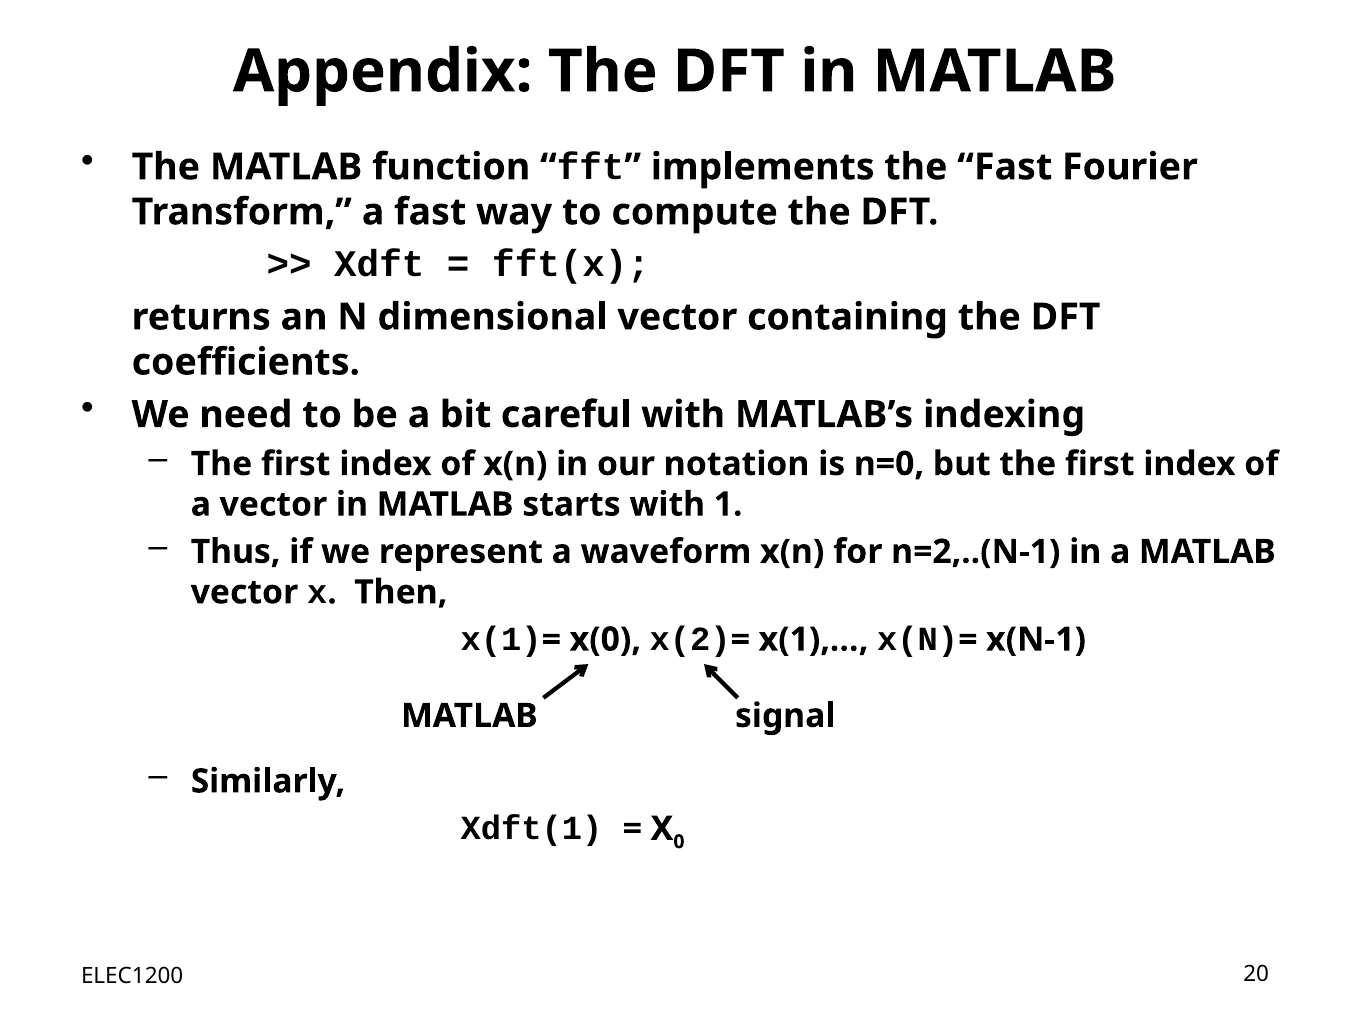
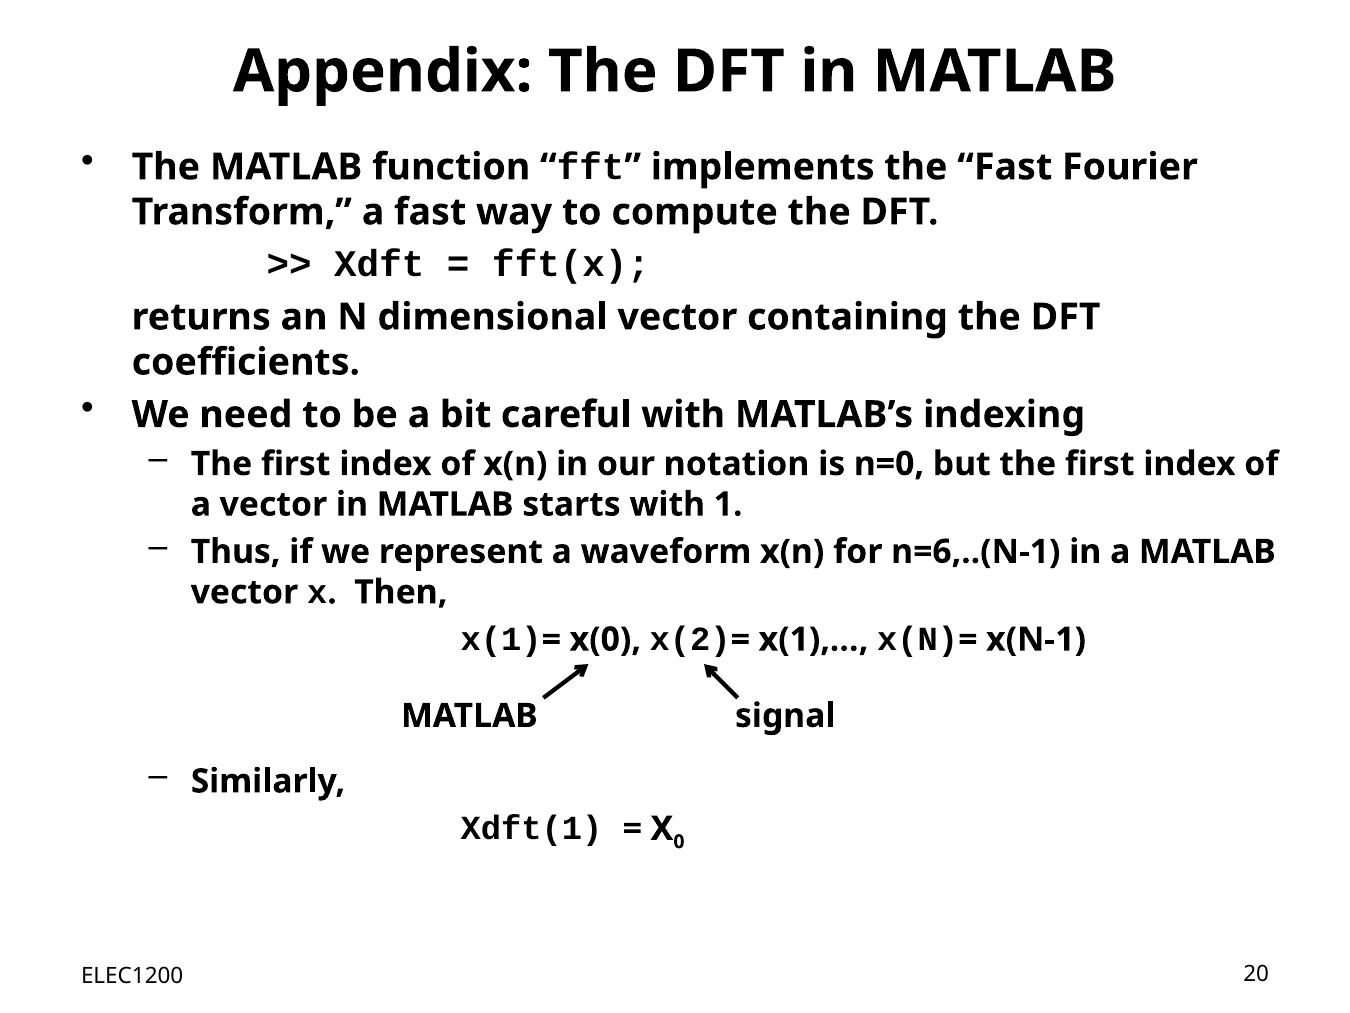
n=2,..(N-1: n=2,..(N-1 -> n=6,..(N-1 (976, 551)
